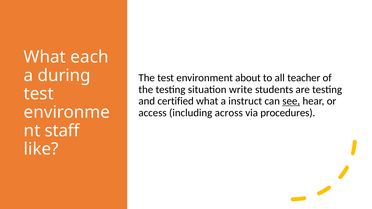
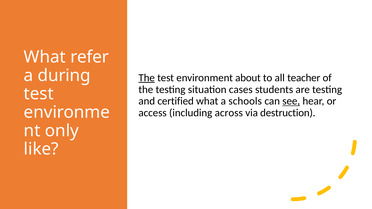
each: each -> refer (90, 57)
The underline: none -> present (147, 78)
write: write -> cases (241, 90)
instruct: instruct -> schools (245, 101)
procedures: procedures -> destruction (288, 113)
staff: staff -> only (62, 131)
